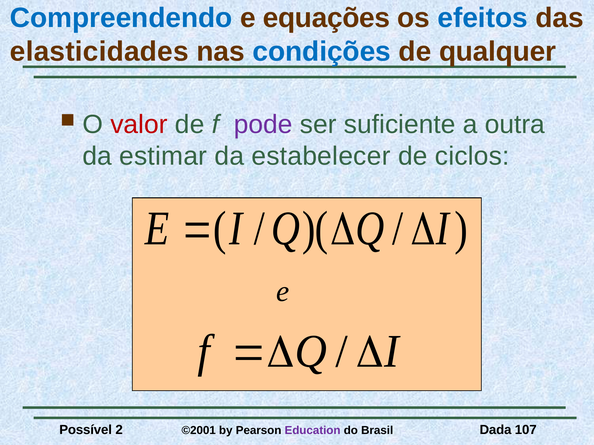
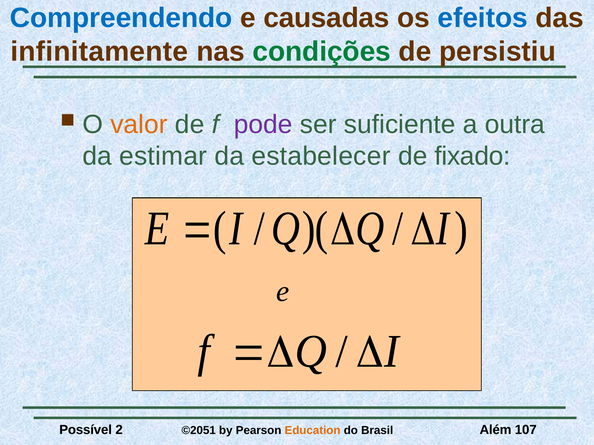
equações: equações -> causadas (326, 18)
elasticidades: elasticidades -> infinitamente (99, 52)
condições colour: blue -> green (322, 52)
qualquer: qualquer -> persistiu (497, 52)
valor colour: red -> orange (139, 125)
ciclos: ciclos -> fixado (472, 156)
©2001: ©2001 -> ©2051 (199, 431)
Education colour: purple -> orange (313, 431)
Dada: Dada -> Além (496, 430)
